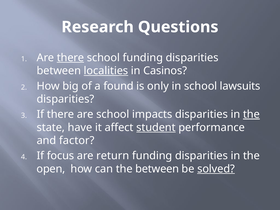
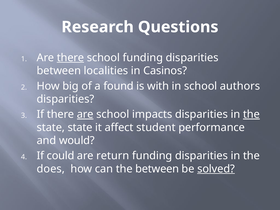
localities underline: present -> none (106, 71)
only: only -> with (158, 86)
lawsuits: lawsuits -> authors (240, 86)
are underline: none -> present (85, 114)
state have: have -> state (80, 127)
student underline: present -> none (156, 127)
factor: factor -> would (77, 140)
focus: focus -> could (61, 156)
open: open -> does (51, 169)
